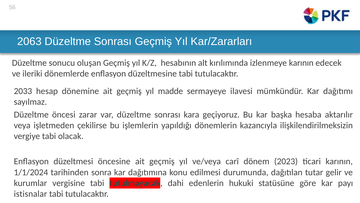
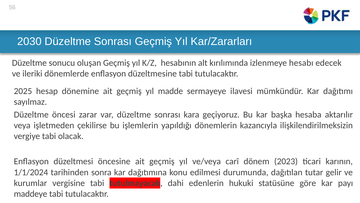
2063: 2063 -> 2030 (29, 41)
izlenmeye karının: karının -> hesabı (301, 63)
2033: 2033 -> 2025 (23, 91)
istisnalar: istisnalar -> maddeye (31, 193)
